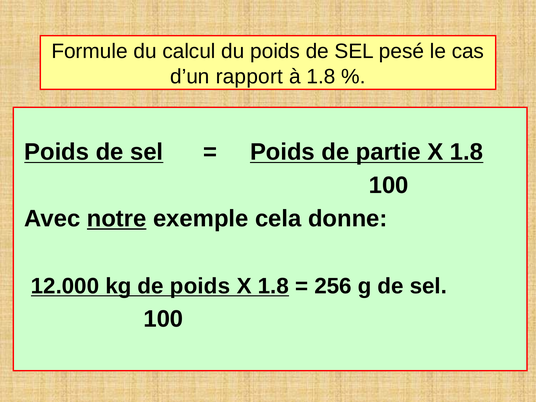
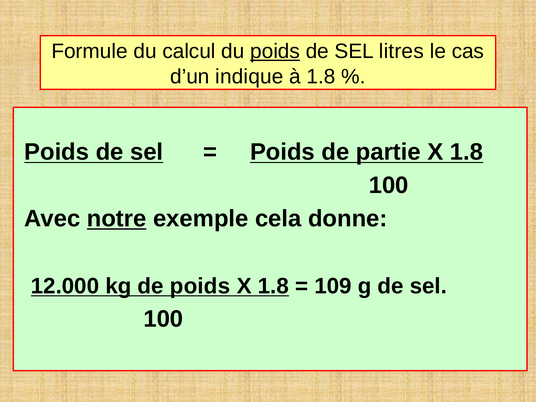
poids underline: none -> present (275, 51)
pesé: pesé -> litres (401, 51)
rapport: rapport -> indique (249, 76)
256: 256 -> 109 (333, 286)
